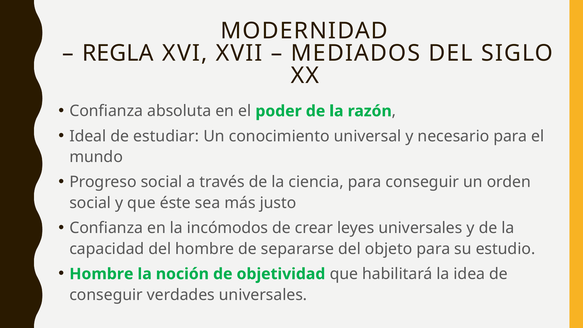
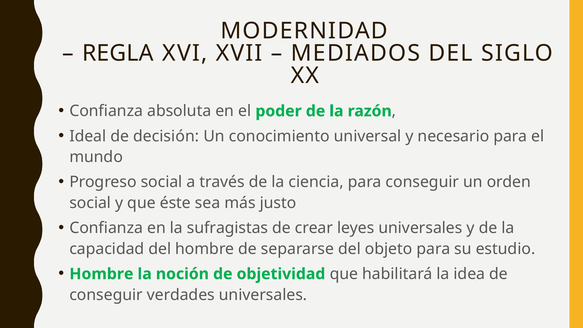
estudiar: estudiar -> decisión (166, 136)
incómodos: incómodos -> sufragistas (228, 228)
